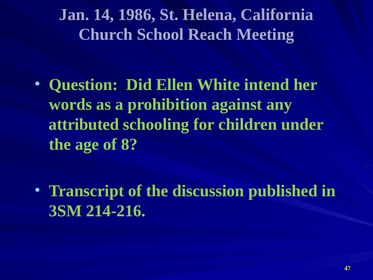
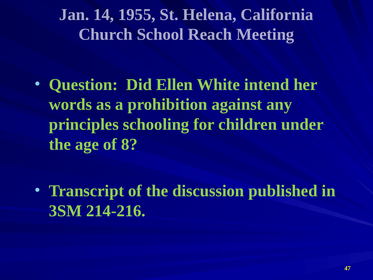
1986: 1986 -> 1955 (137, 15)
attributed: attributed -> principles (84, 124)
